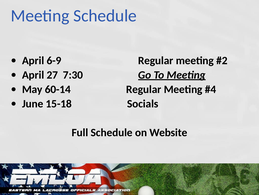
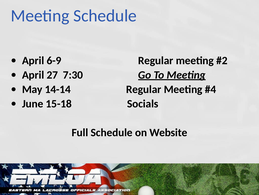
60-14: 60-14 -> 14-14 (58, 89)
